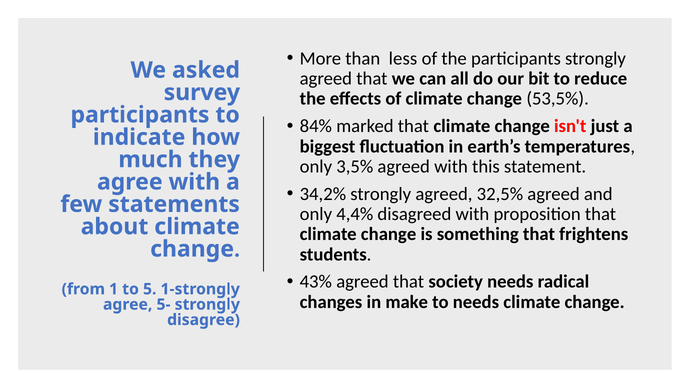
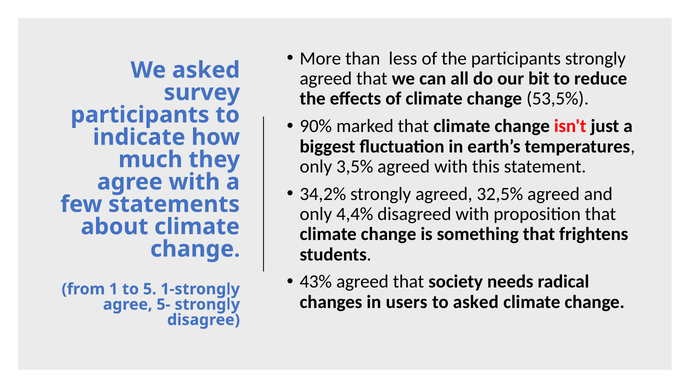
84%: 84% -> 90% (316, 126)
make: make -> users (407, 302)
to needs: needs -> asked (476, 302)
